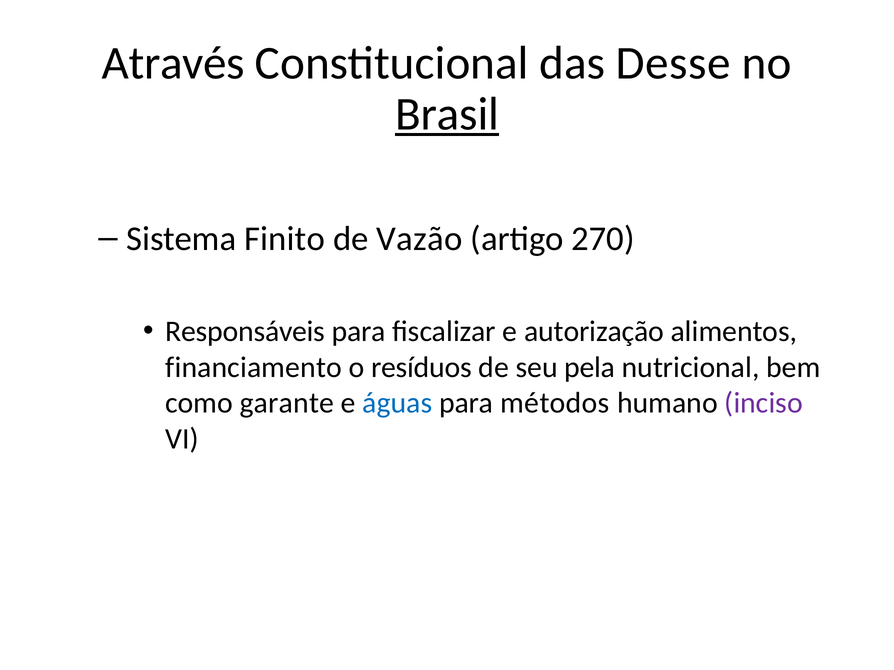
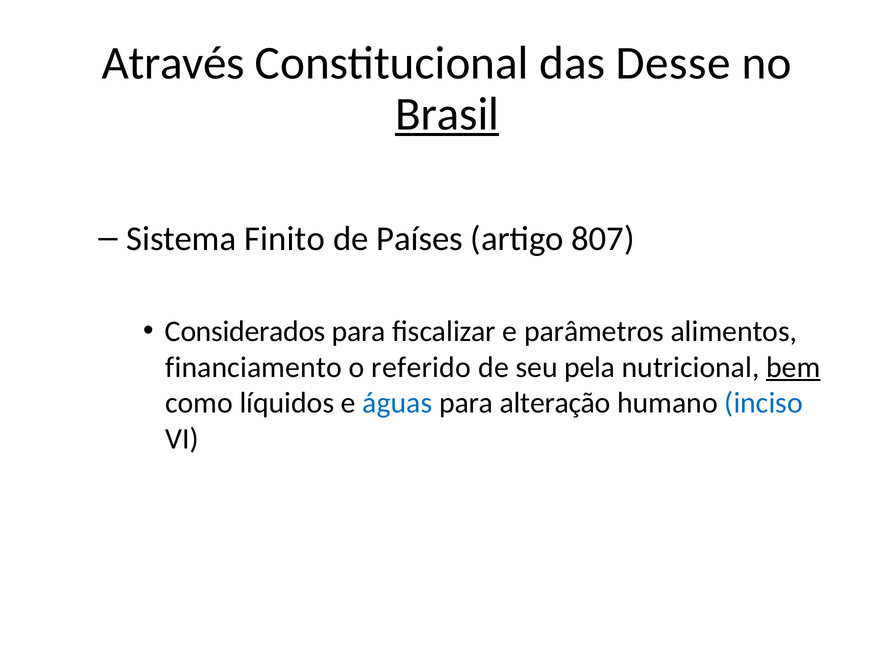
Vazão: Vazão -> Países (420, 239)
270: 270 -> 807 (603, 239)
Responsáveis: Responsáveis -> Considerados (245, 332)
autorização: autorização -> parâmetros (594, 332)
resíduos: resíduos -> referido (421, 368)
bem underline: none -> present (793, 368)
garante: garante -> líquidos (287, 403)
métodos: métodos -> alteração (555, 403)
inciso colour: purple -> blue (764, 403)
